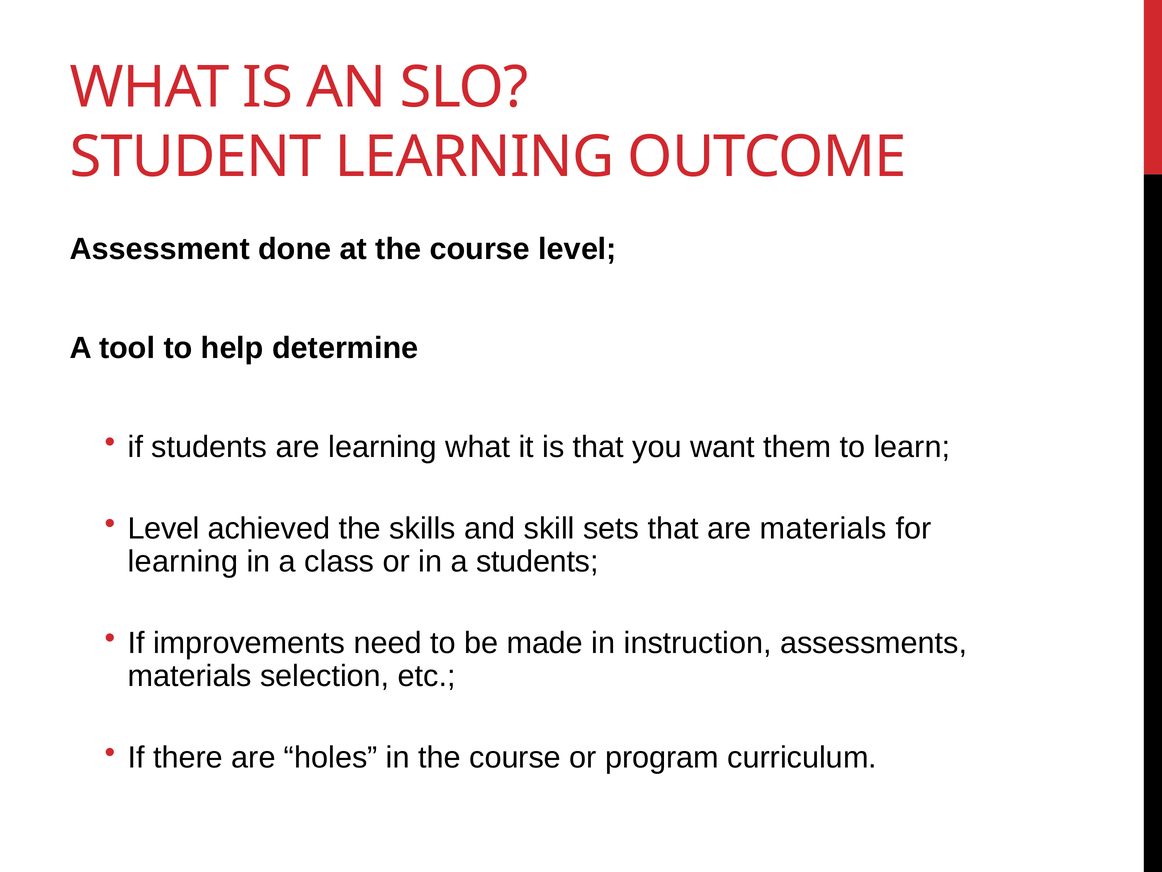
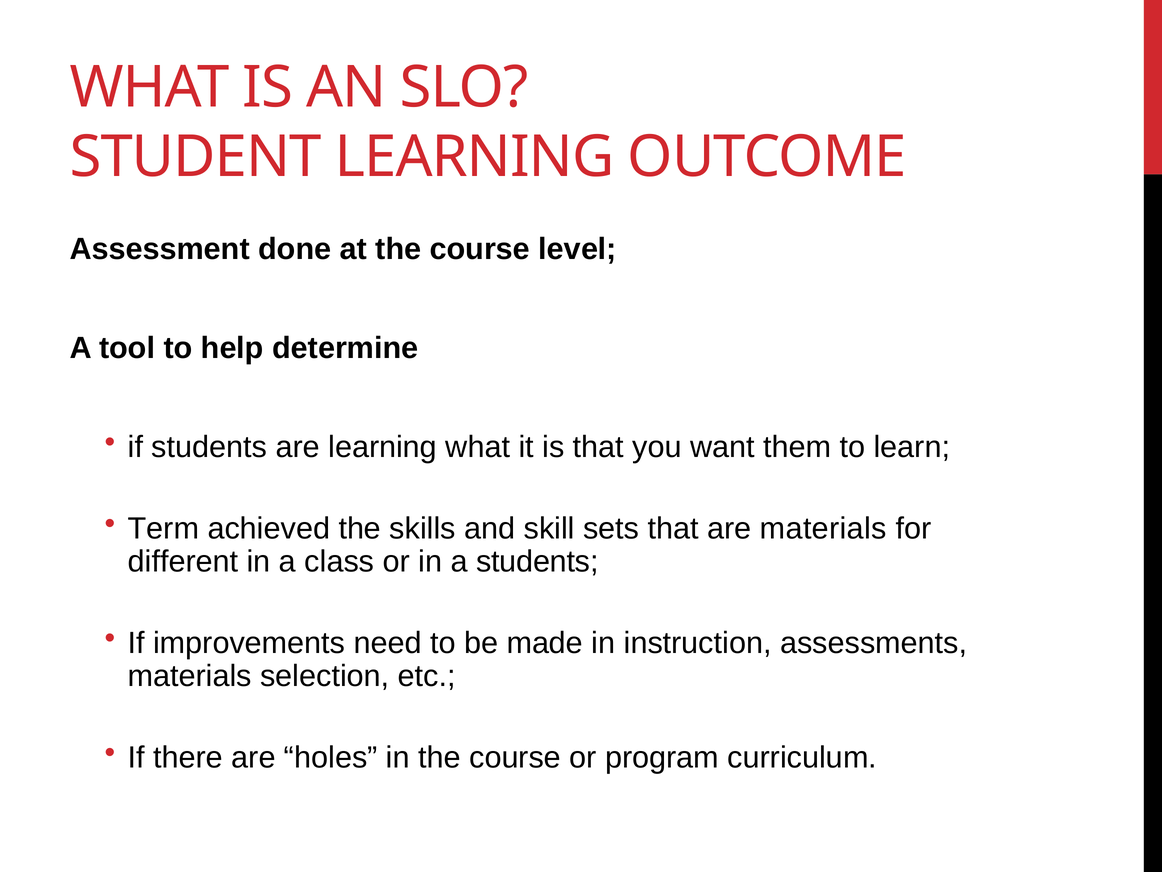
Level: Level -> Term (163, 528)
learning: learning -> different (183, 561)
